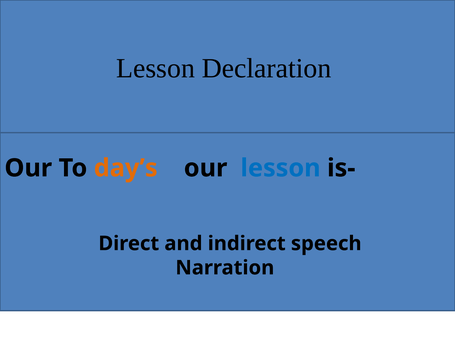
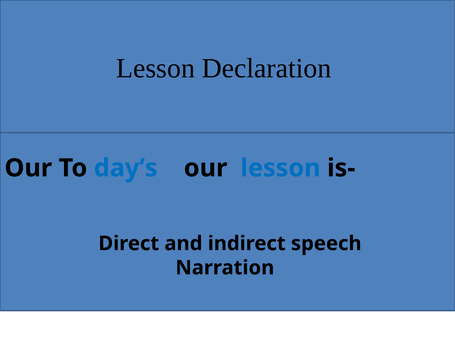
day’s colour: orange -> blue (126, 168)
